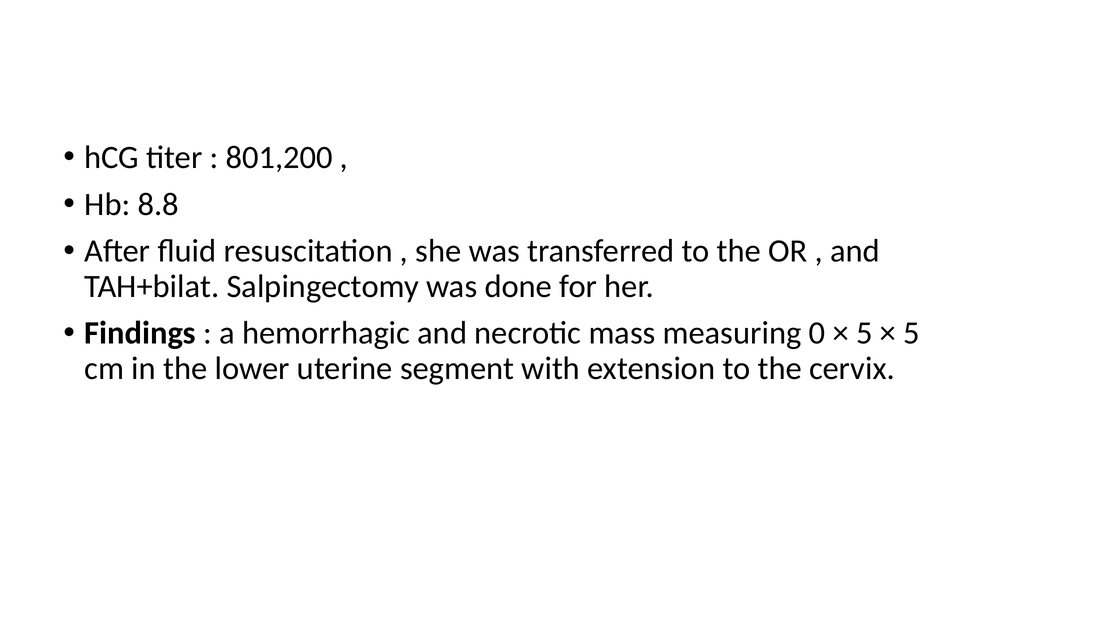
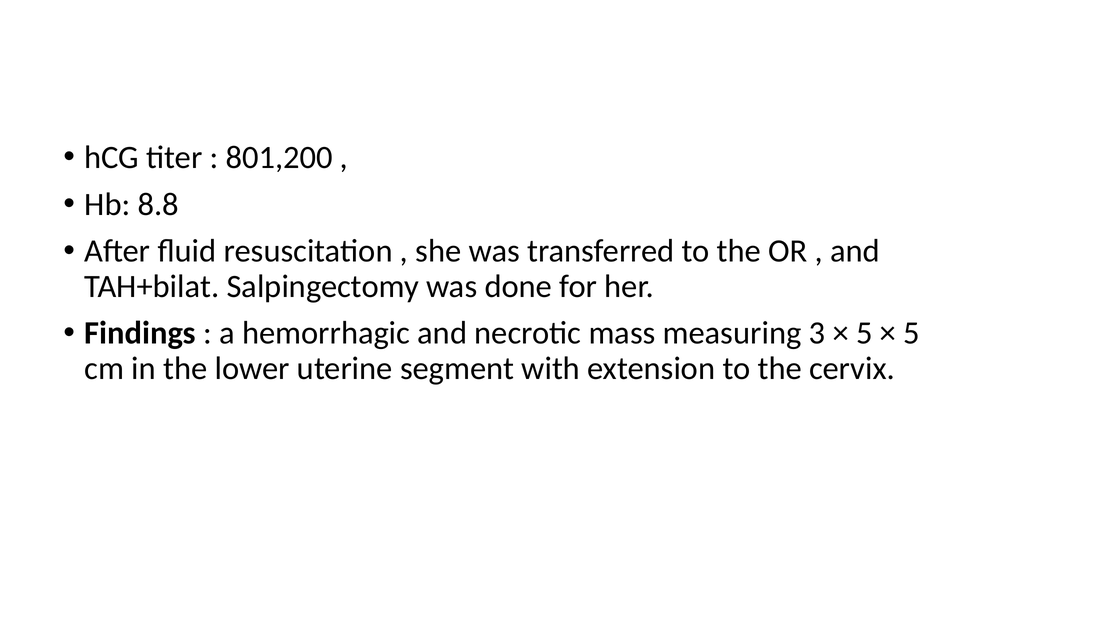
0: 0 -> 3 (817, 333)
